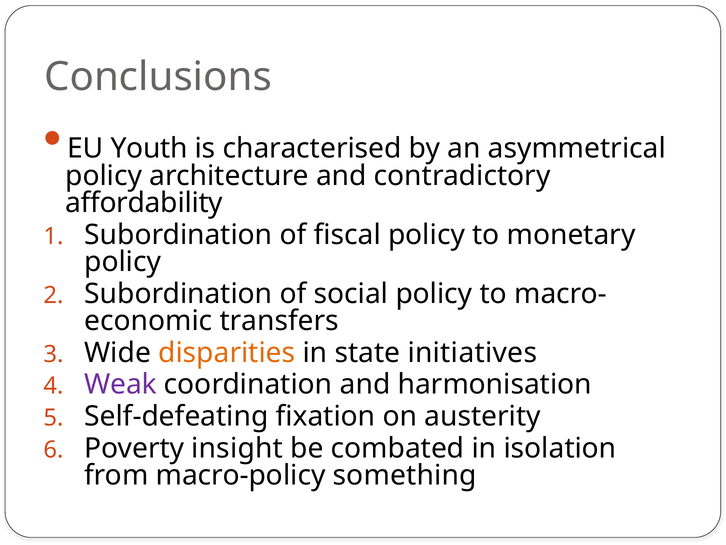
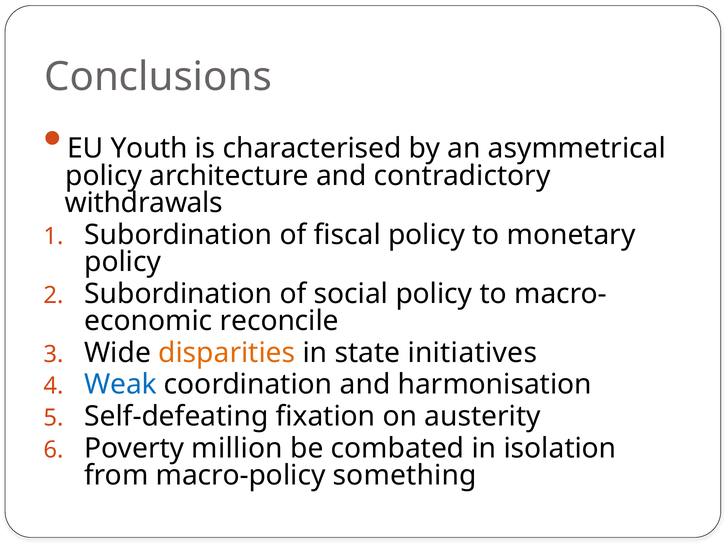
affordability: affordability -> withdrawals (144, 203)
transfers: transfers -> reconcile (279, 321)
Weak colour: purple -> blue (121, 384)
insight: insight -> million (237, 448)
